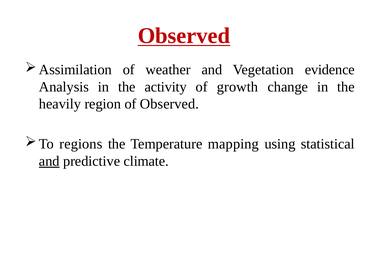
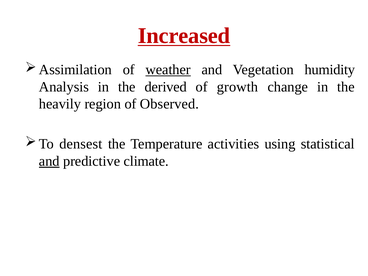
Observed: Observed -> Increased (184, 36)
weather underline: none -> present (168, 70)
evidence: evidence -> humidity (330, 70)
activity: activity -> derived (166, 87)
regions: regions -> densest (81, 144)
mapping: mapping -> activities (233, 144)
